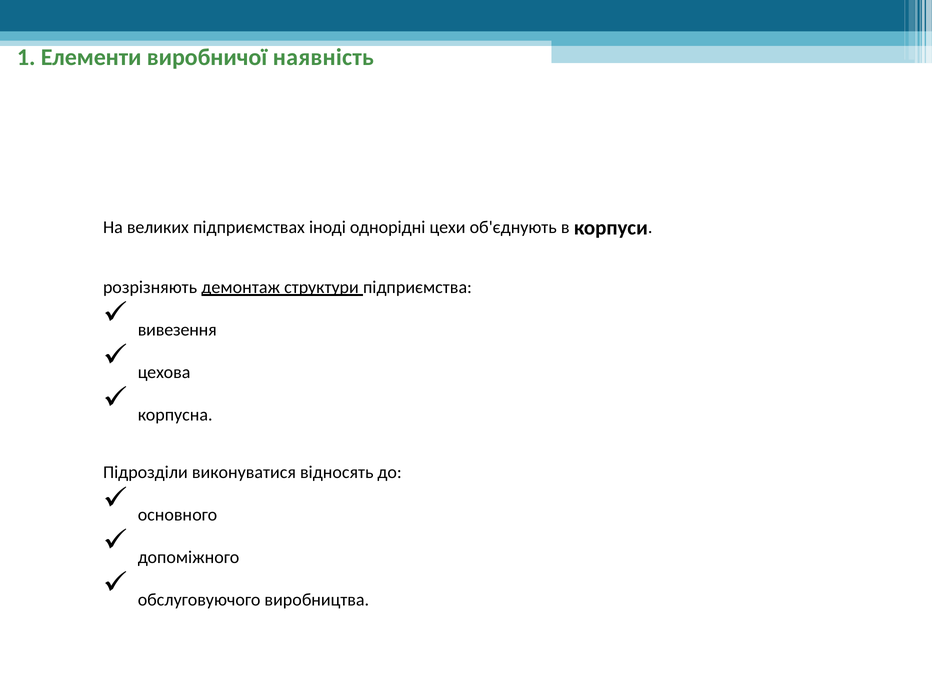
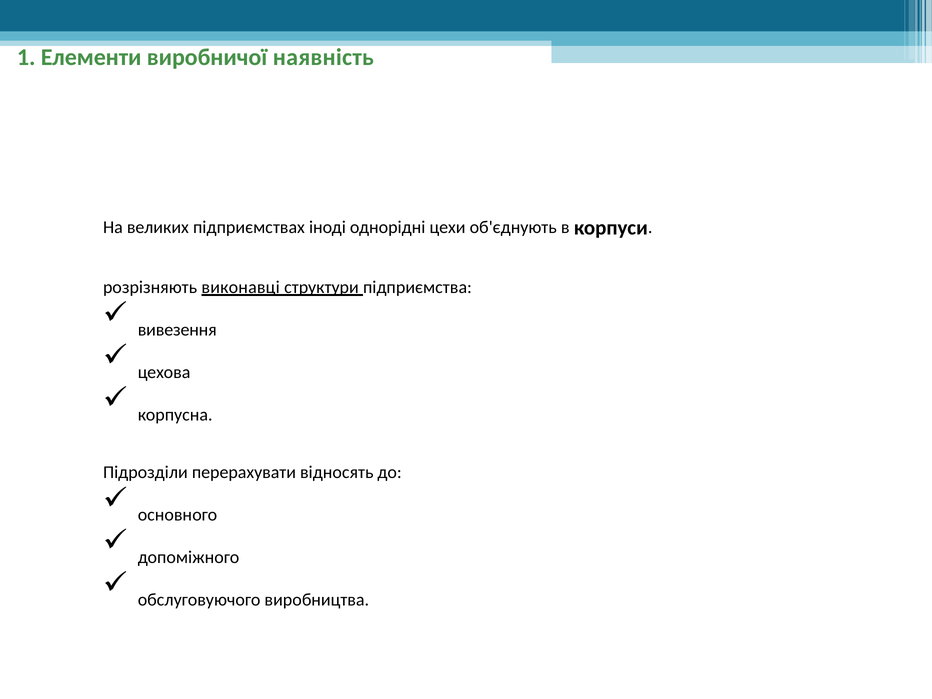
демонтаж: демонтаж -> виконавці (241, 287)
виконуватися: виконуватися -> перерахувати (244, 472)
